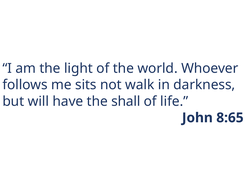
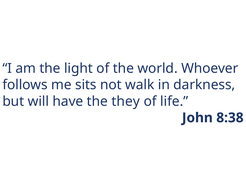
shall: shall -> they (126, 101)
8:65: 8:65 -> 8:38 (230, 117)
